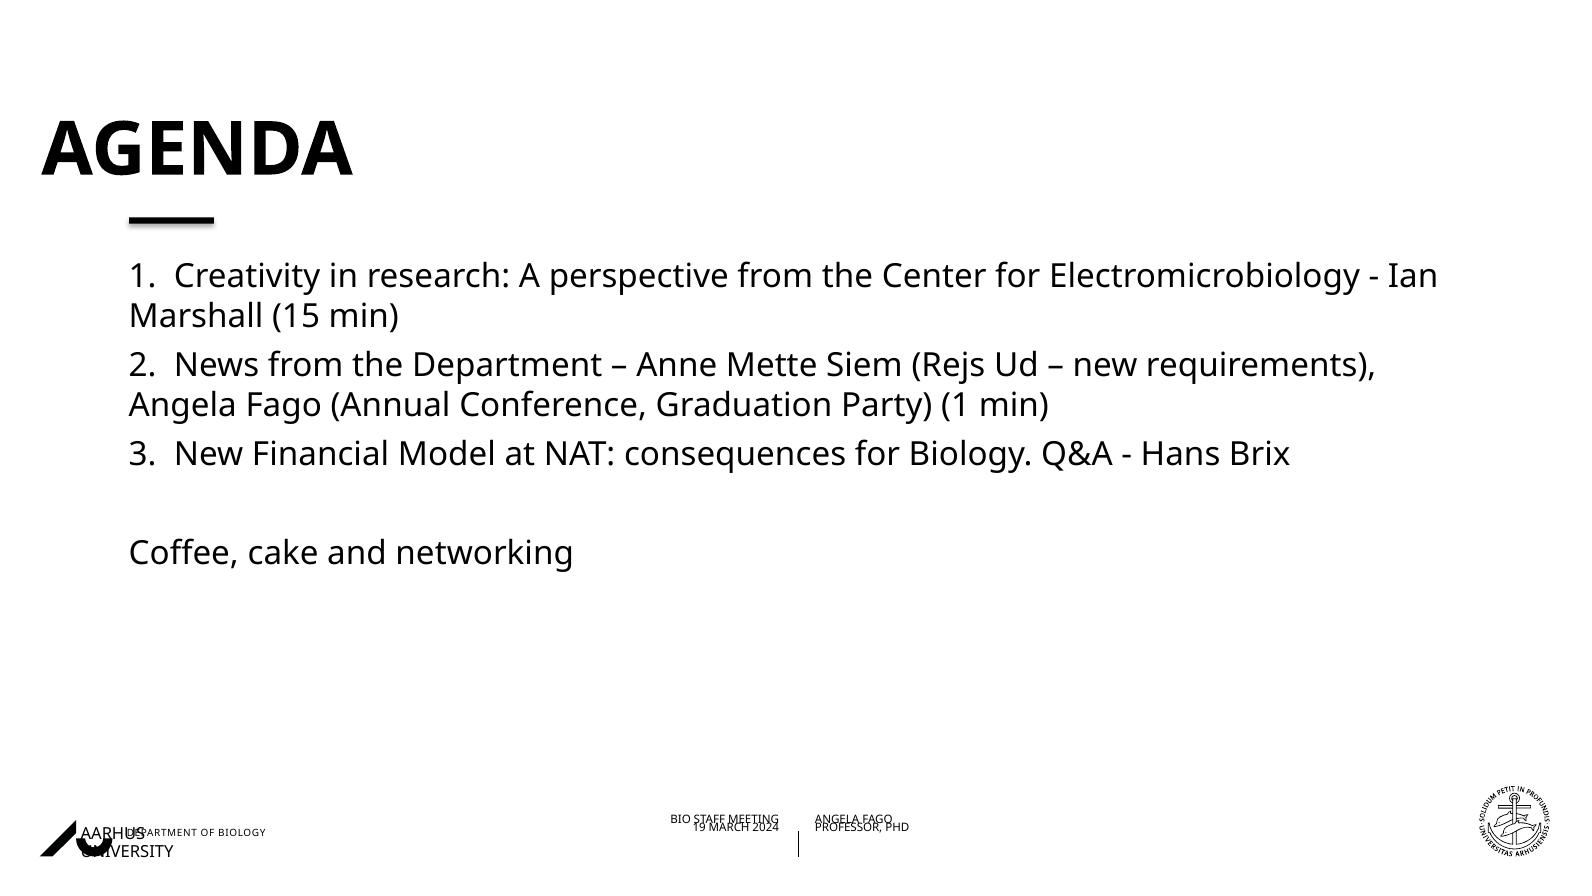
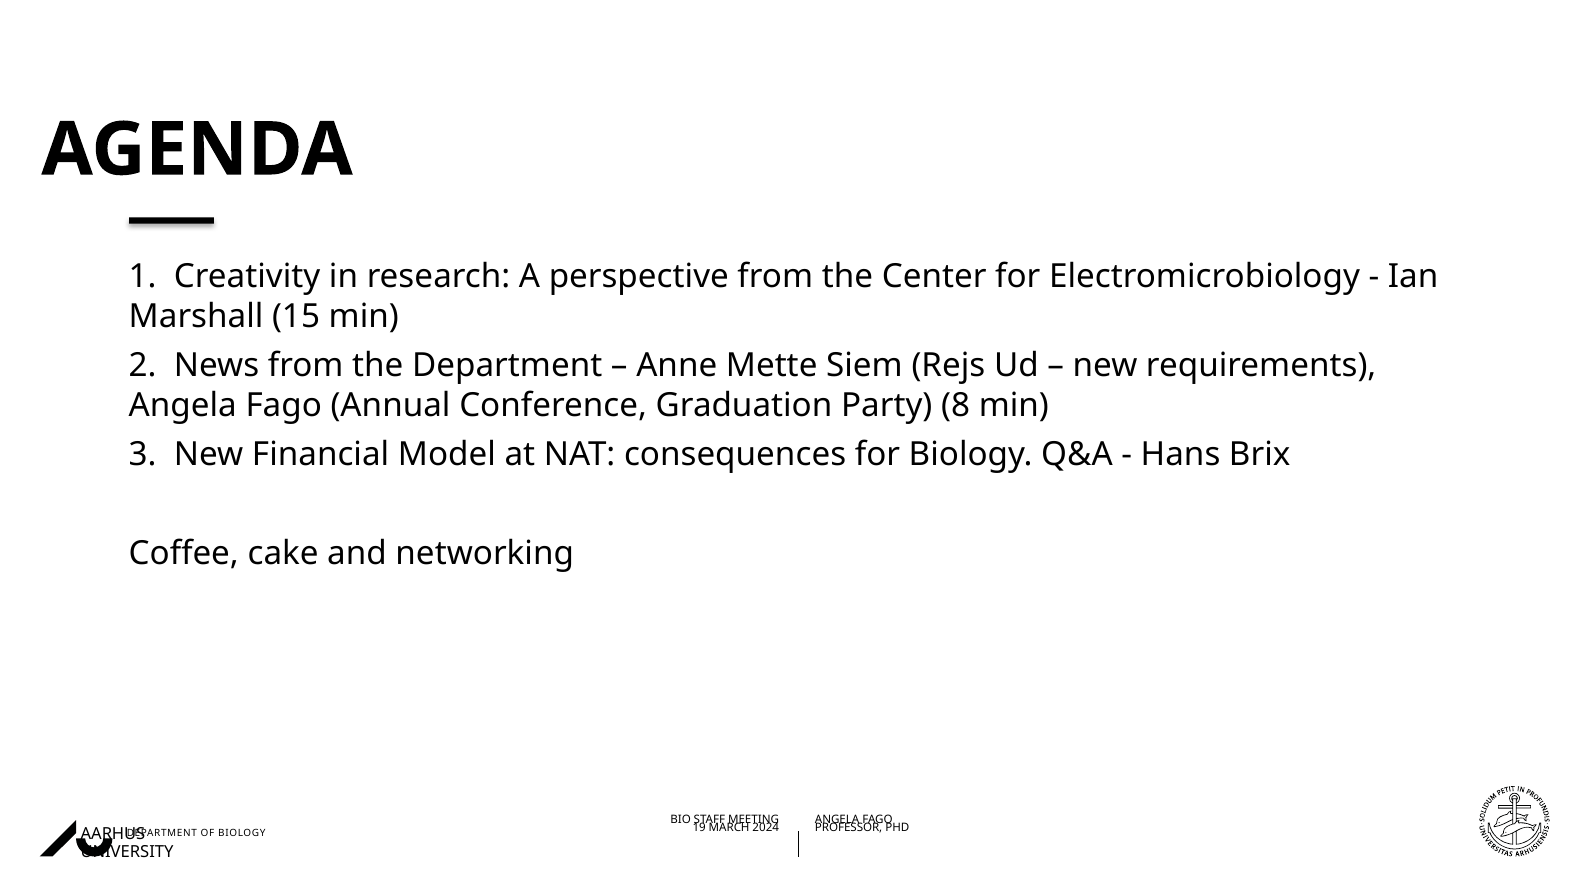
Party 1: 1 -> 8 (956, 405)
